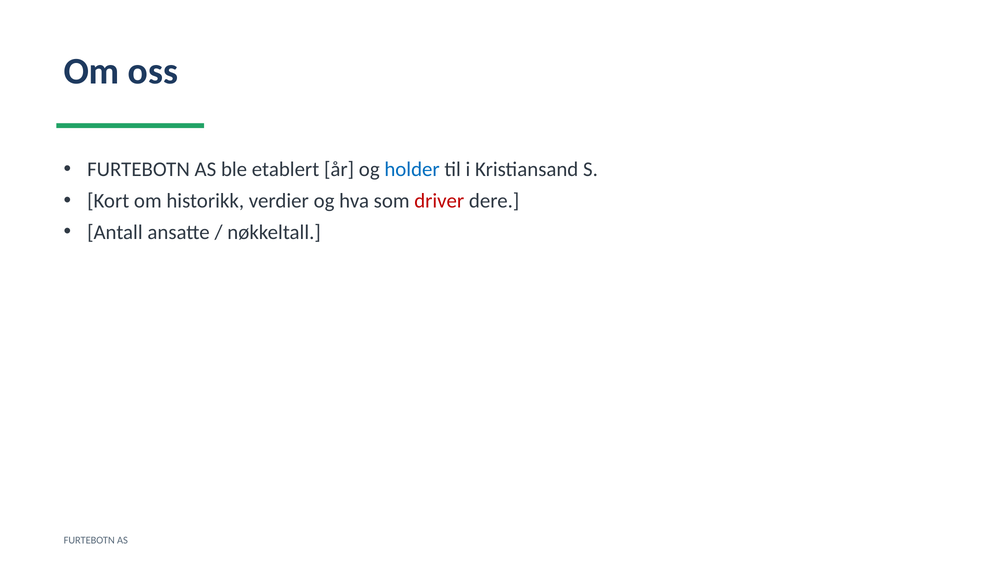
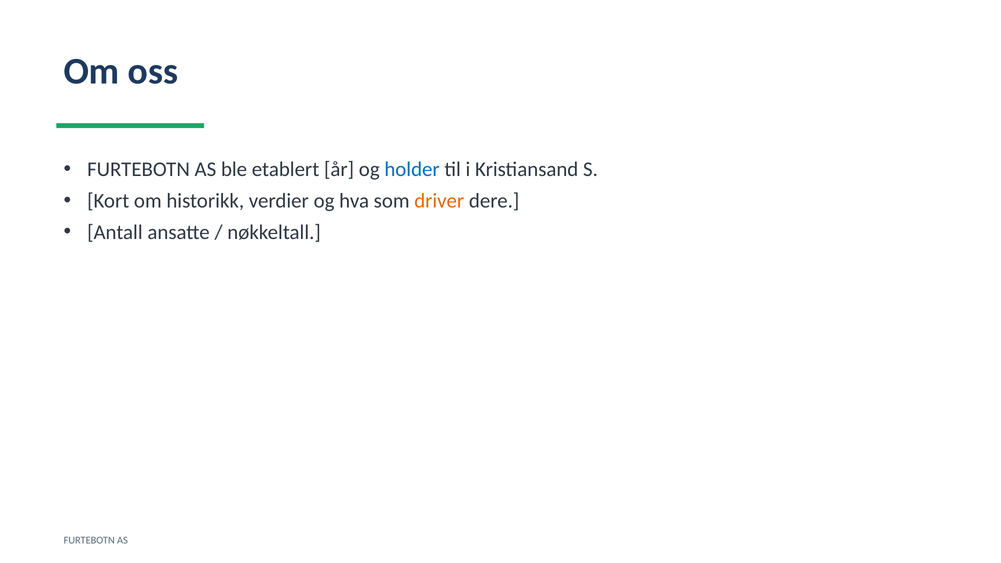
driver colour: red -> orange (439, 201)
